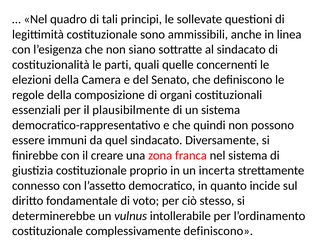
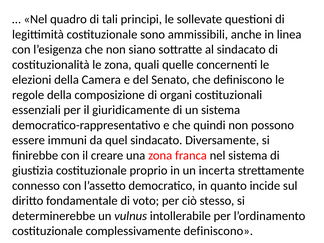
le parti: parti -> zona (118, 65)
plausibilmente: plausibilmente -> giuridicamente (131, 110)
